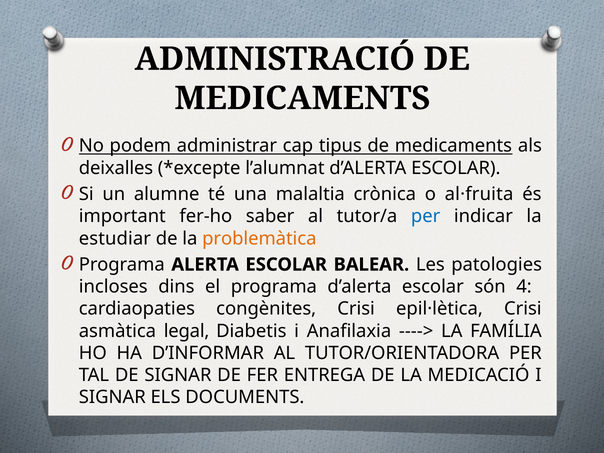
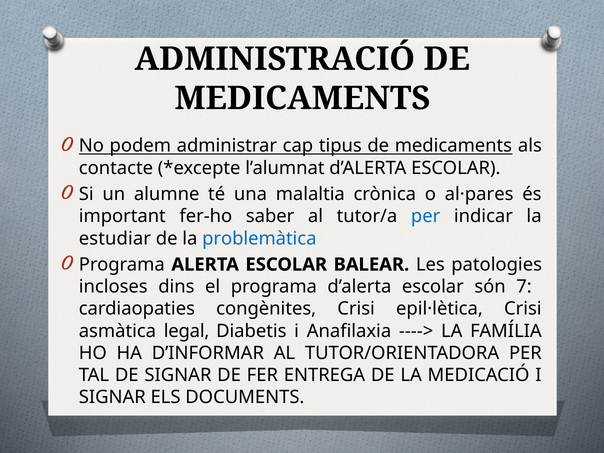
deixalles: deixalles -> contacte (116, 168)
al·fruita: al·fruita -> al·pares (479, 194)
problemàtica colour: orange -> blue (259, 238)
4: 4 -> 7 (524, 287)
